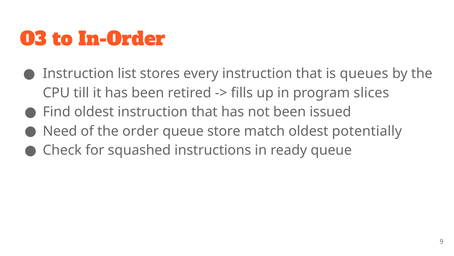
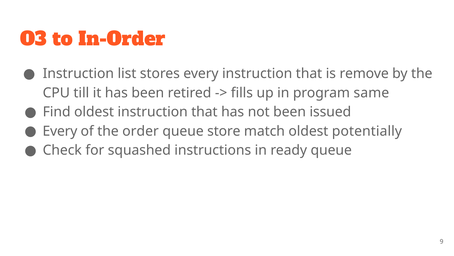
queues: queues -> remove (364, 74)
slices: slices -> same (371, 93)
Need: Need -> Every (60, 131)
